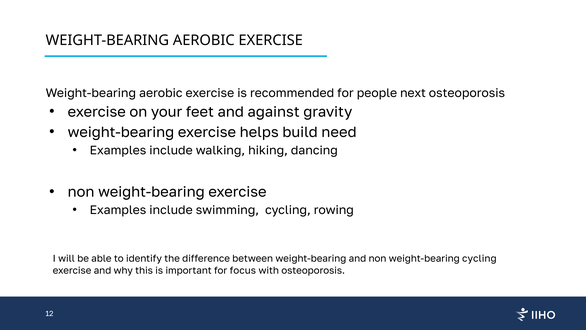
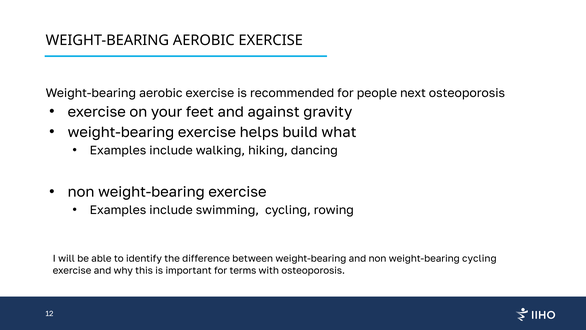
need: need -> what (339, 132)
focus: focus -> terms (243, 270)
